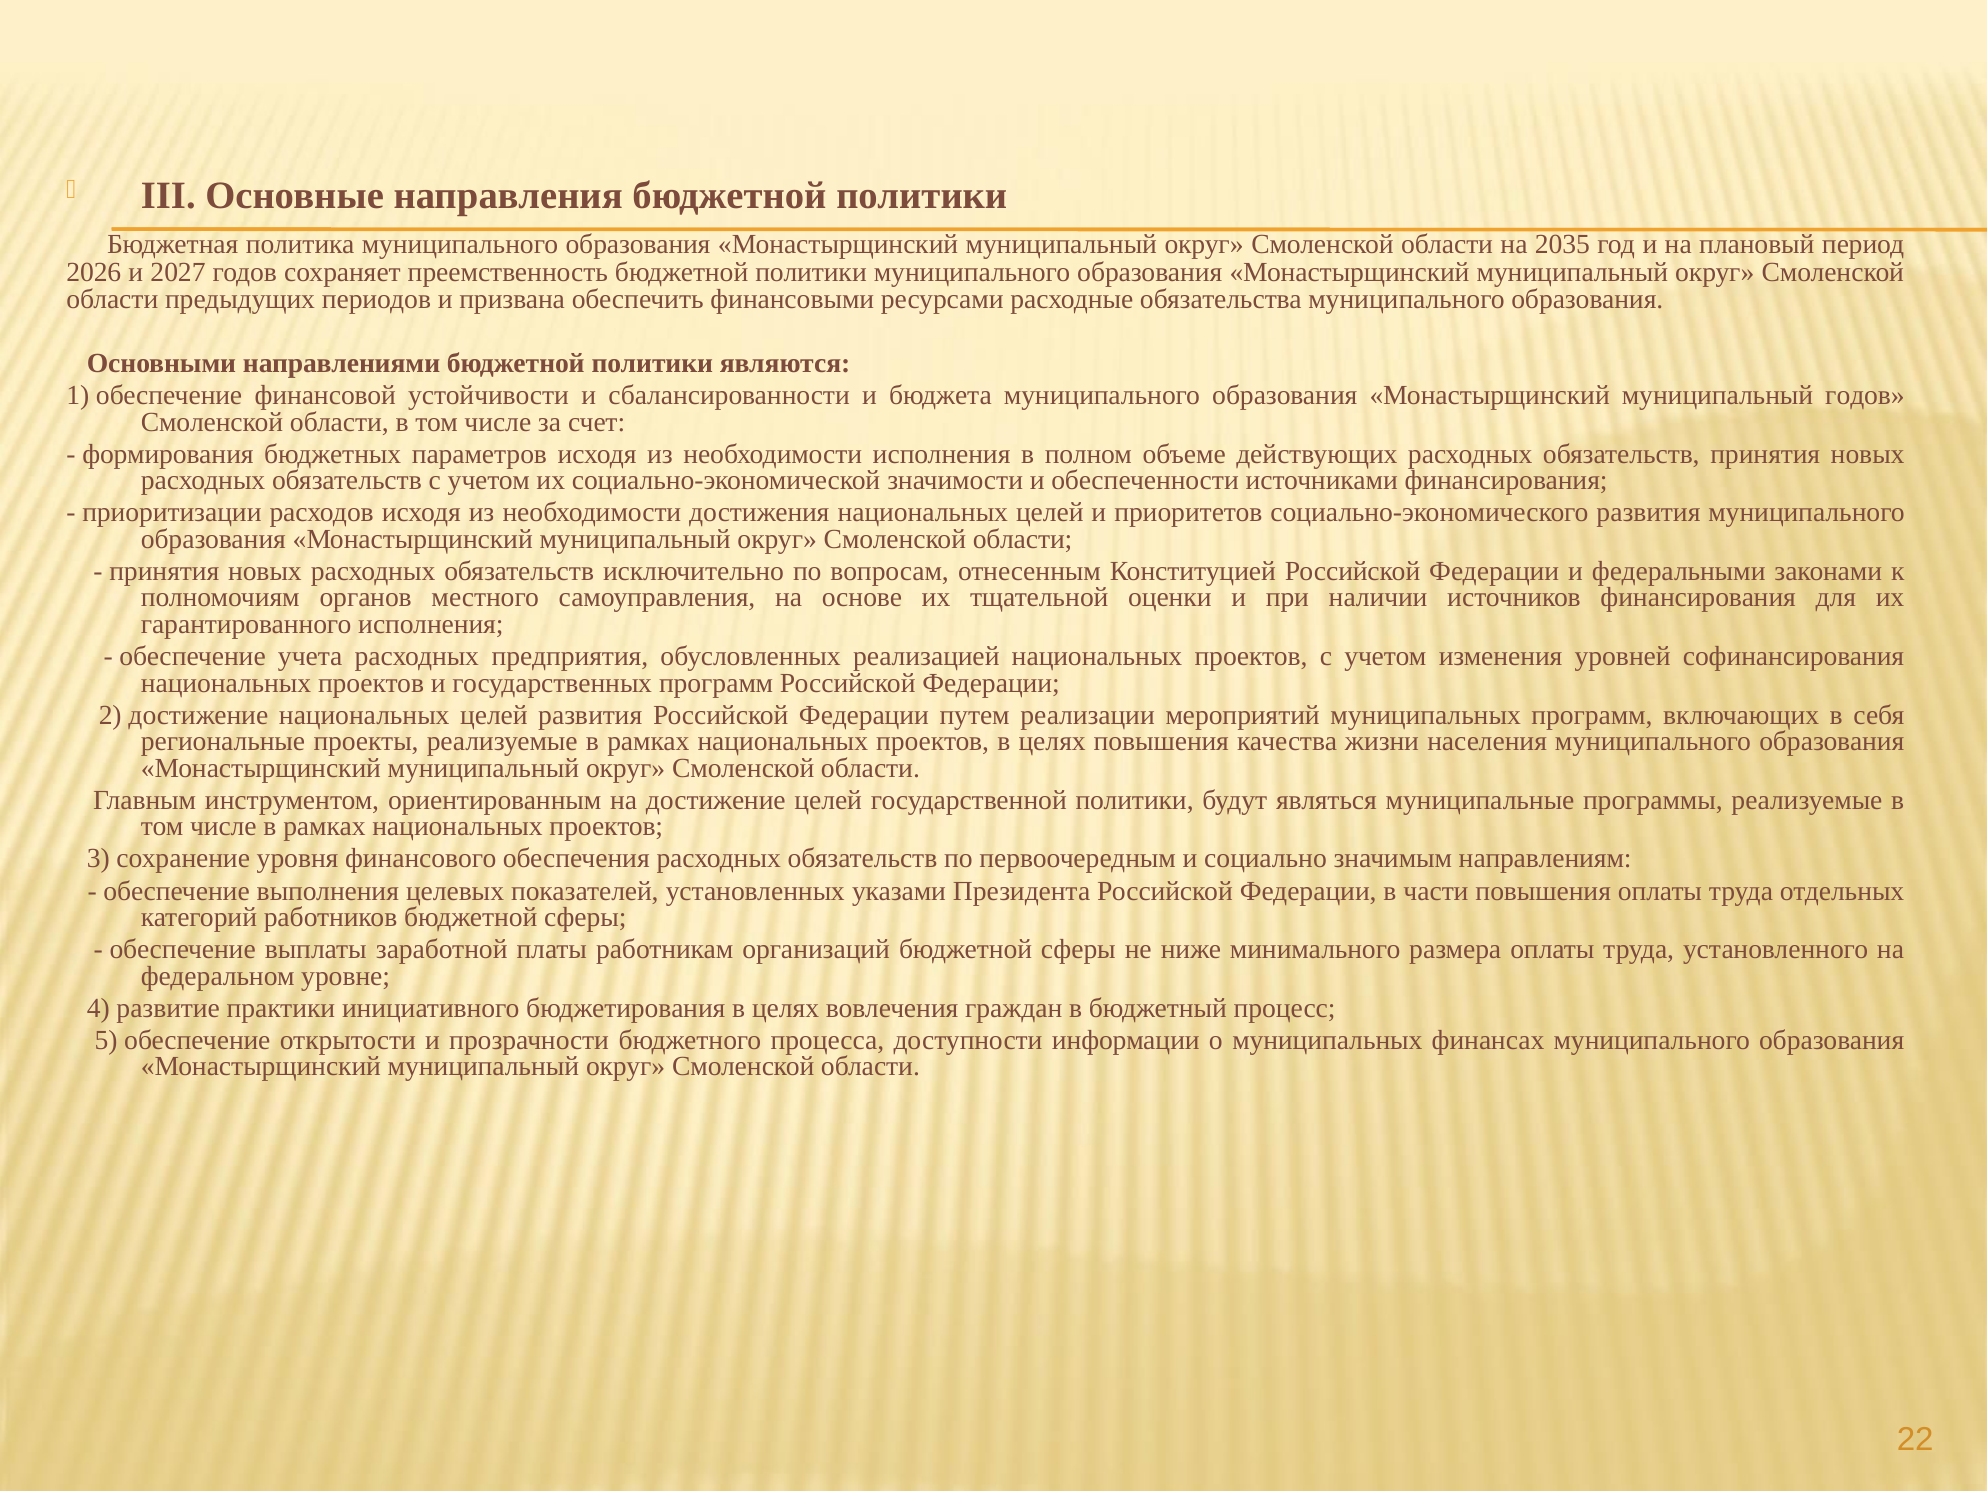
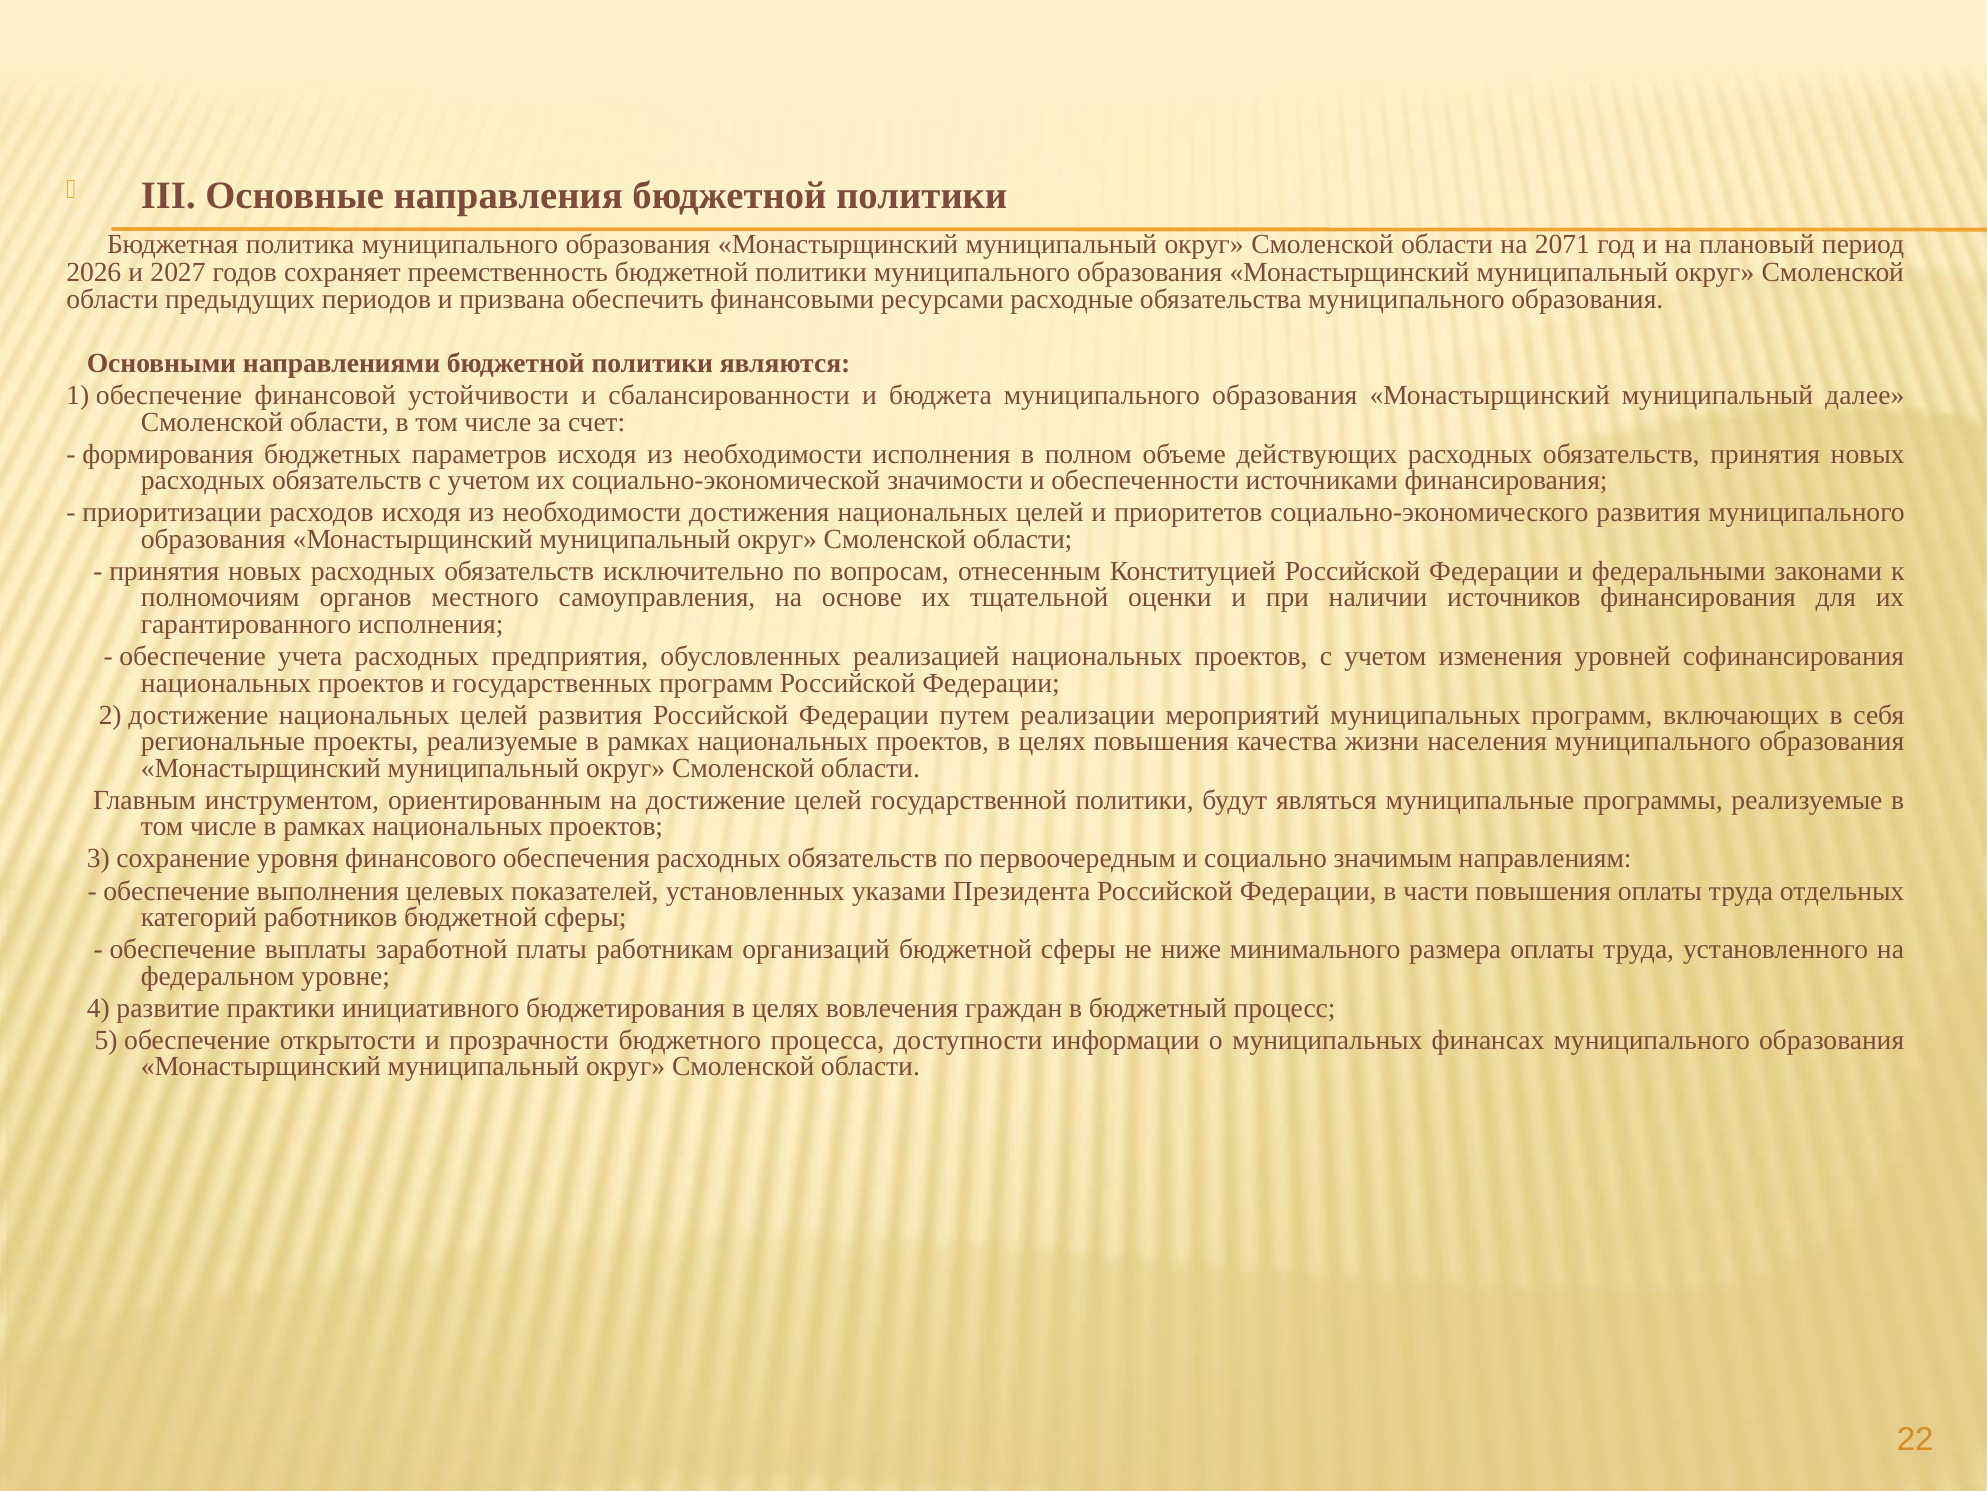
2035: 2035 -> 2071 (1562, 244)
муниципальный годов: годов -> далее (1865, 395)
